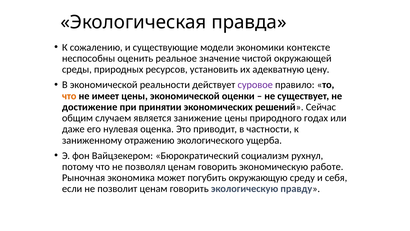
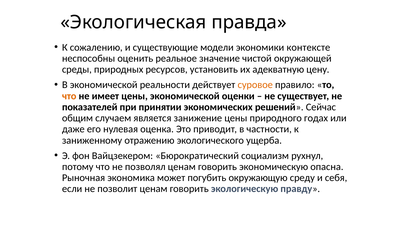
суровое colour: purple -> orange (255, 85)
достижение: достижение -> показателей (90, 107)
работе: работе -> опасна (327, 166)
